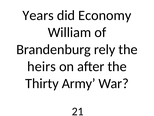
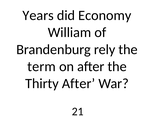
heirs: heirs -> term (42, 66)
Thirty Army: Army -> After (79, 83)
